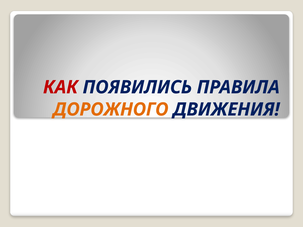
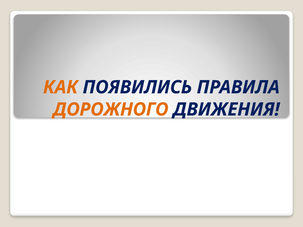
КАК colour: red -> orange (60, 87)
